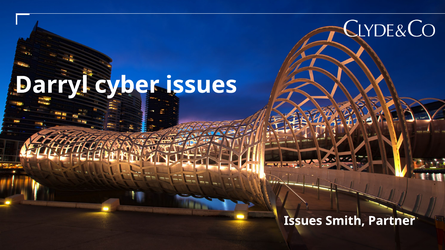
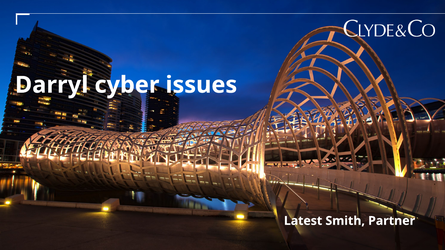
Issues: Issues -> Latest (303, 221)
